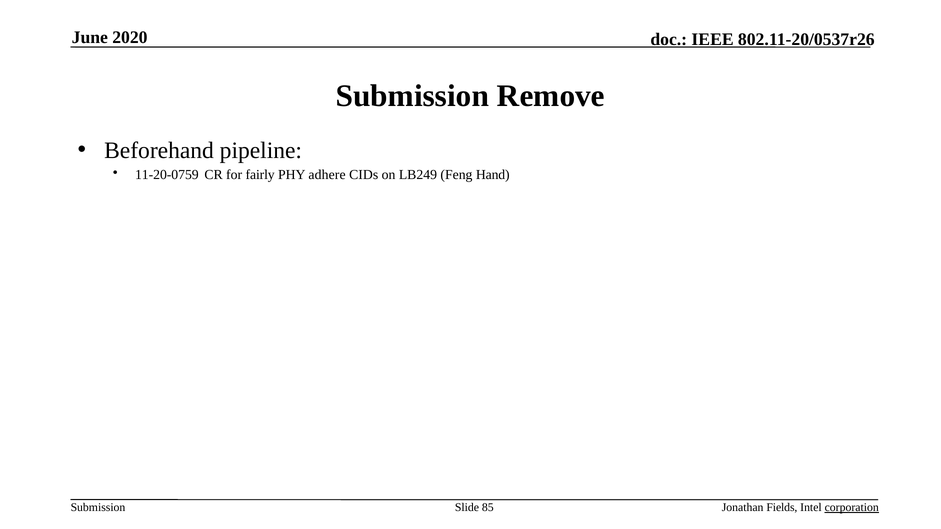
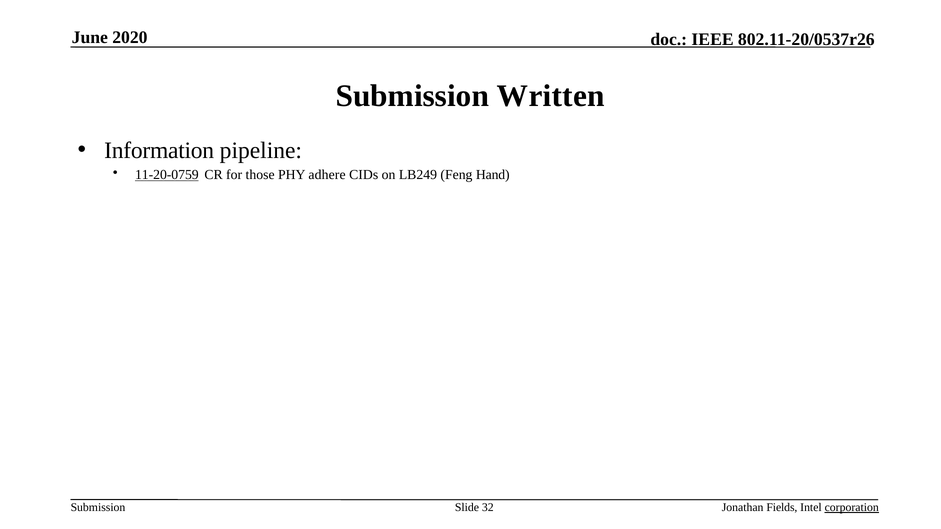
Remove: Remove -> Written (551, 96)
Beforehand: Beforehand -> Information (159, 151)
11-20-0759 underline: none -> present (167, 175)
fairly: fairly -> those (260, 175)
85: 85 -> 32 (488, 508)
